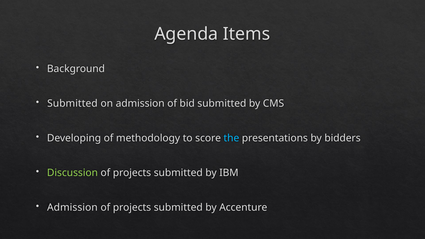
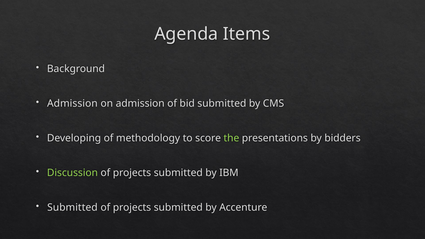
Submitted: Submitted -> Admission (72, 104)
the colour: light blue -> light green (231, 138)
Admission: Admission -> Submitted (72, 208)
